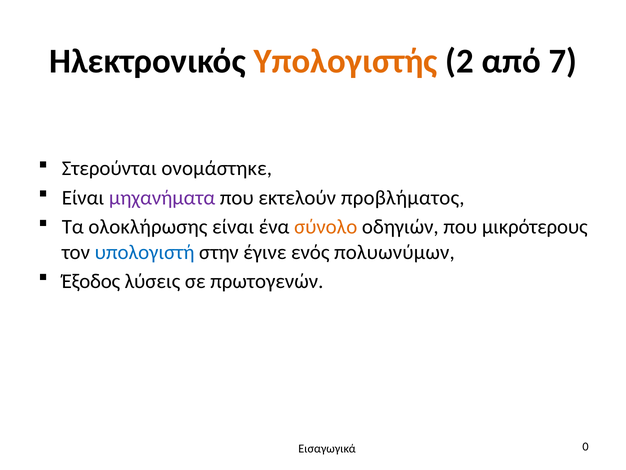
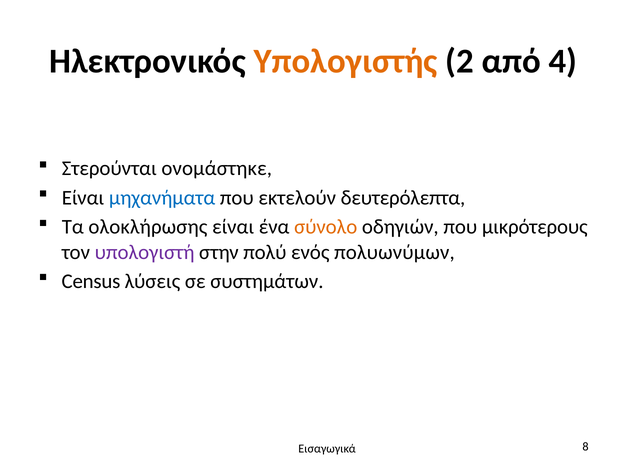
7: 7 -> 4 (563, 61)
μηχανήματα colour: purple -> blue (162, 198)
προβλήματος: προβλήματος -> δευτερόλεπτα (403, 198)
υπολογιστή colour: blue -> purple (145, 252)
έγινε: έγινε -> πολύ (265, 252)
Έξοδος: Έξοδος -> Census (91, 281)
πρωτογενών: πρωτογενών -> συστημάτων (267, 281)
0: 0 -> 8 (585, 446)
